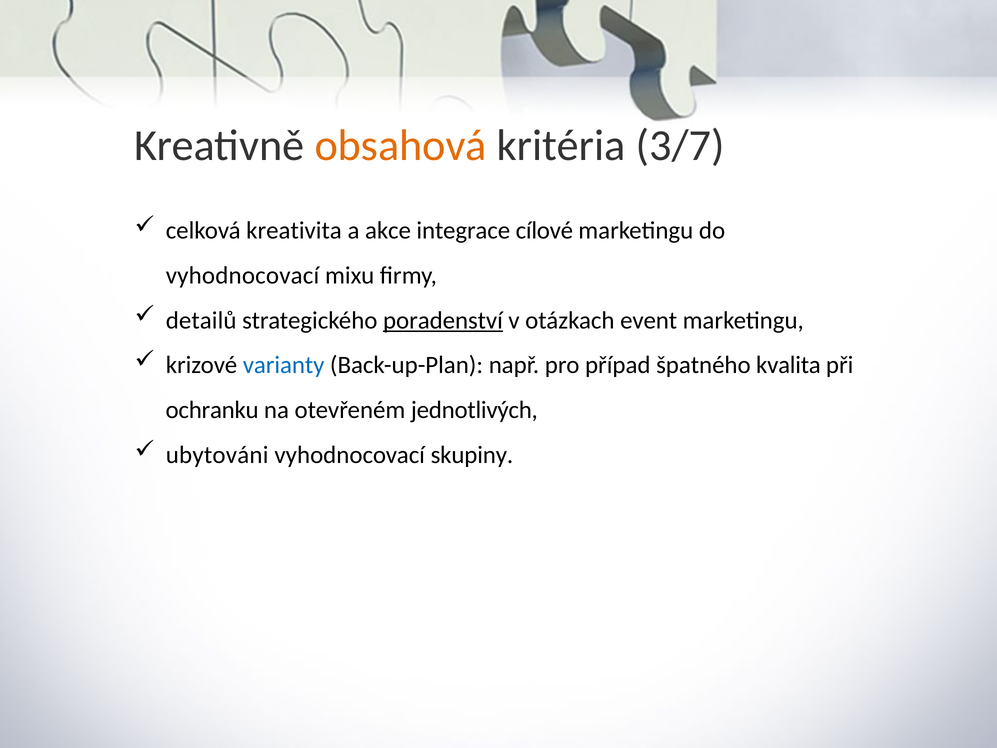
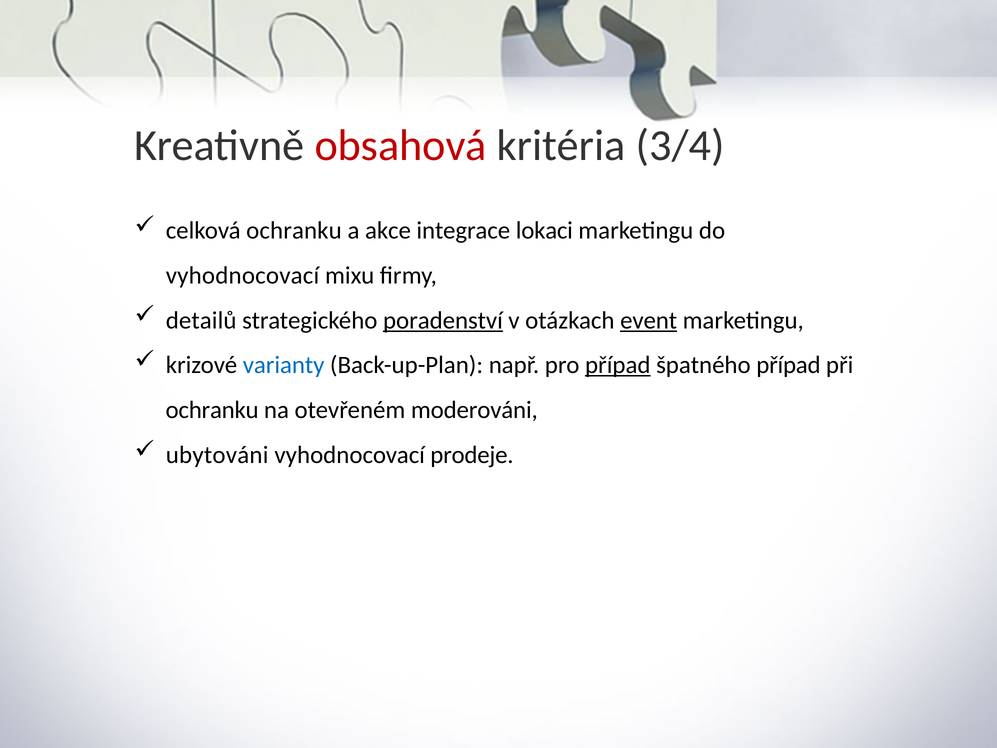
obsahová colour: orange -> red (401, 146)
3/7: 3/7 -> 3/4 (680, 146)
celková kreativita: kreativita -> ochranku (294, 231)
cílové: cílové -> lokaci (544, 231)
event underline: none -> present (649, 320)
případ underline: none -> present (618, 365)
špatného kvalita: kvalita -> případ (788, 365)
jednotlivých: jednotlivých -> moderováni (474, 410)
skupiny: skupiny -> prodeje (472, 455)
